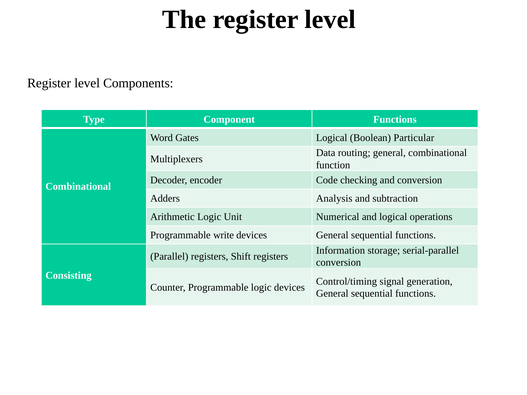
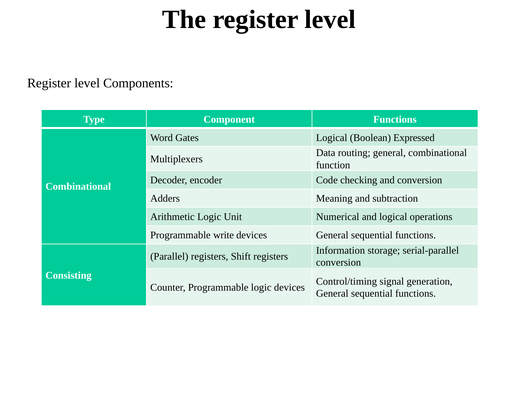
Particular: Particular -> Expressed (414, 138)
Analysis: Analysis -> Meaning (334, 199)
